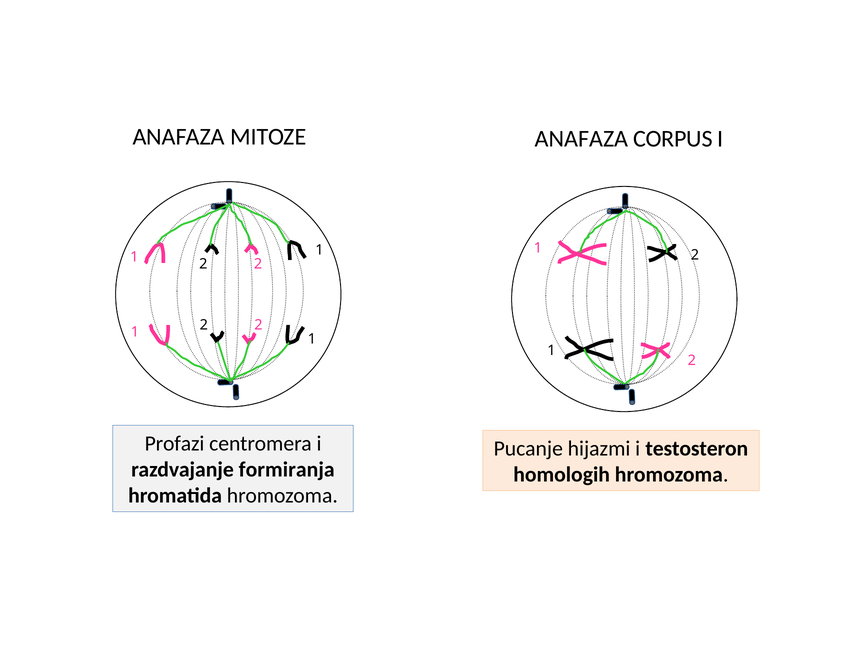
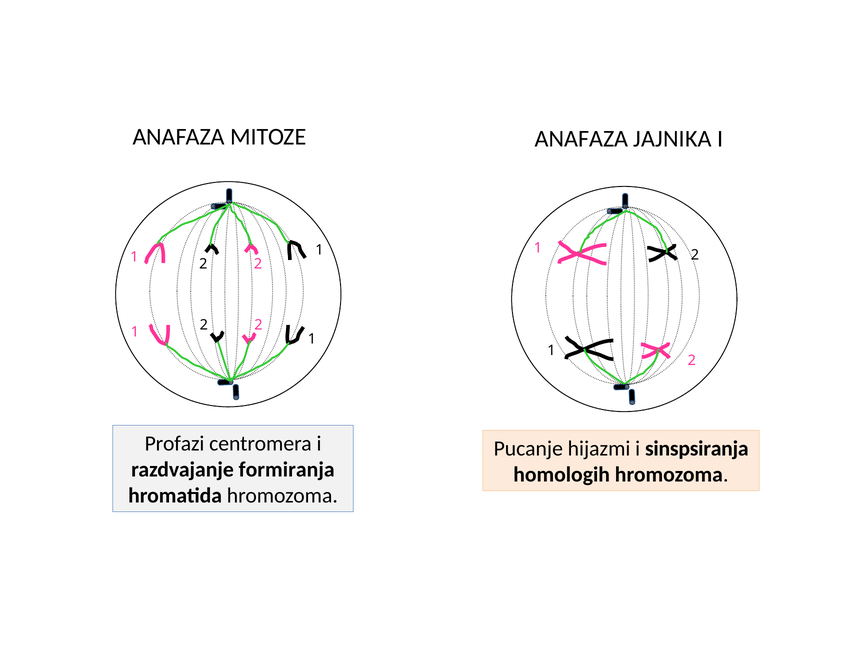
CORPUS: CORPUS -> JAJNIKA (673, 139)
testosteron: testosteron -> sinspsiranja (697, 449)
